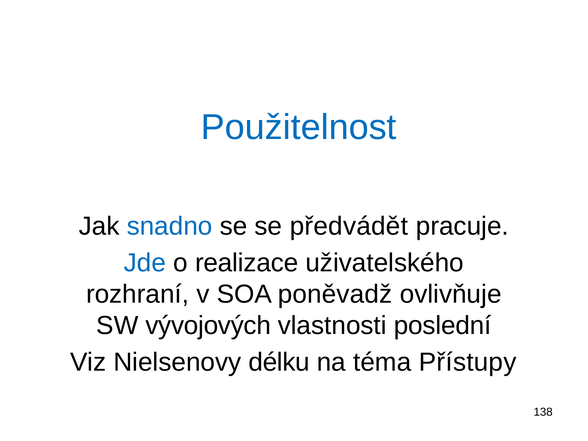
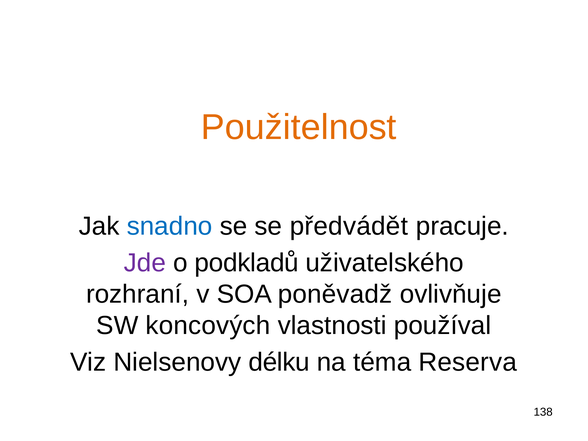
Použitelnost colour: blue -> orange (299, 127)
Jde colour: blue -> purple (145, 263)
realizace: realizace -> podkladů (247, 263)
vývojových: vývojových -> koncových (208, 326)
poslední: poslední -> používal (443, 326)
Přístupy: Přístupy -> Reserva (468, 362)
